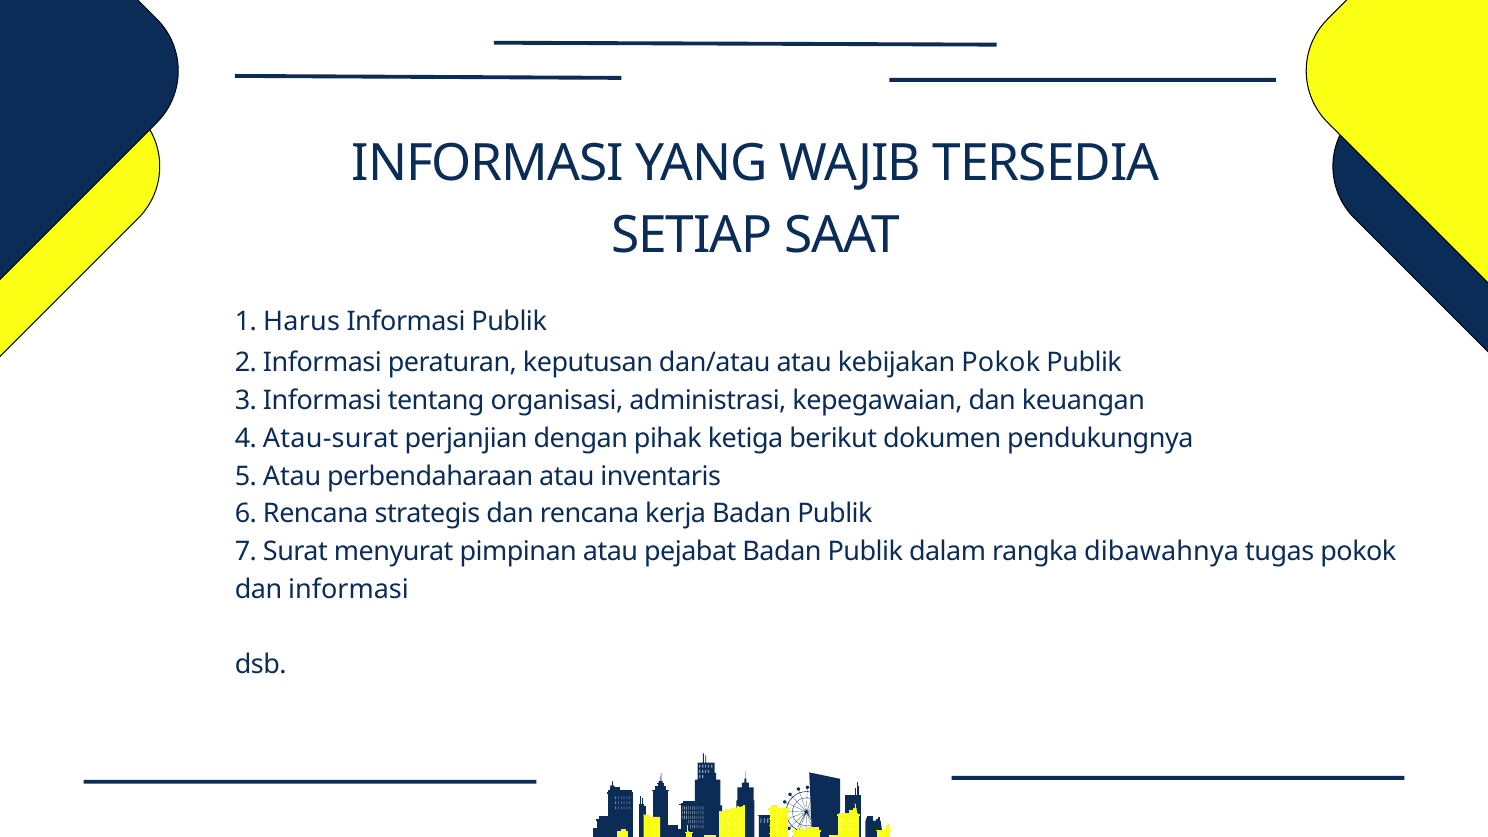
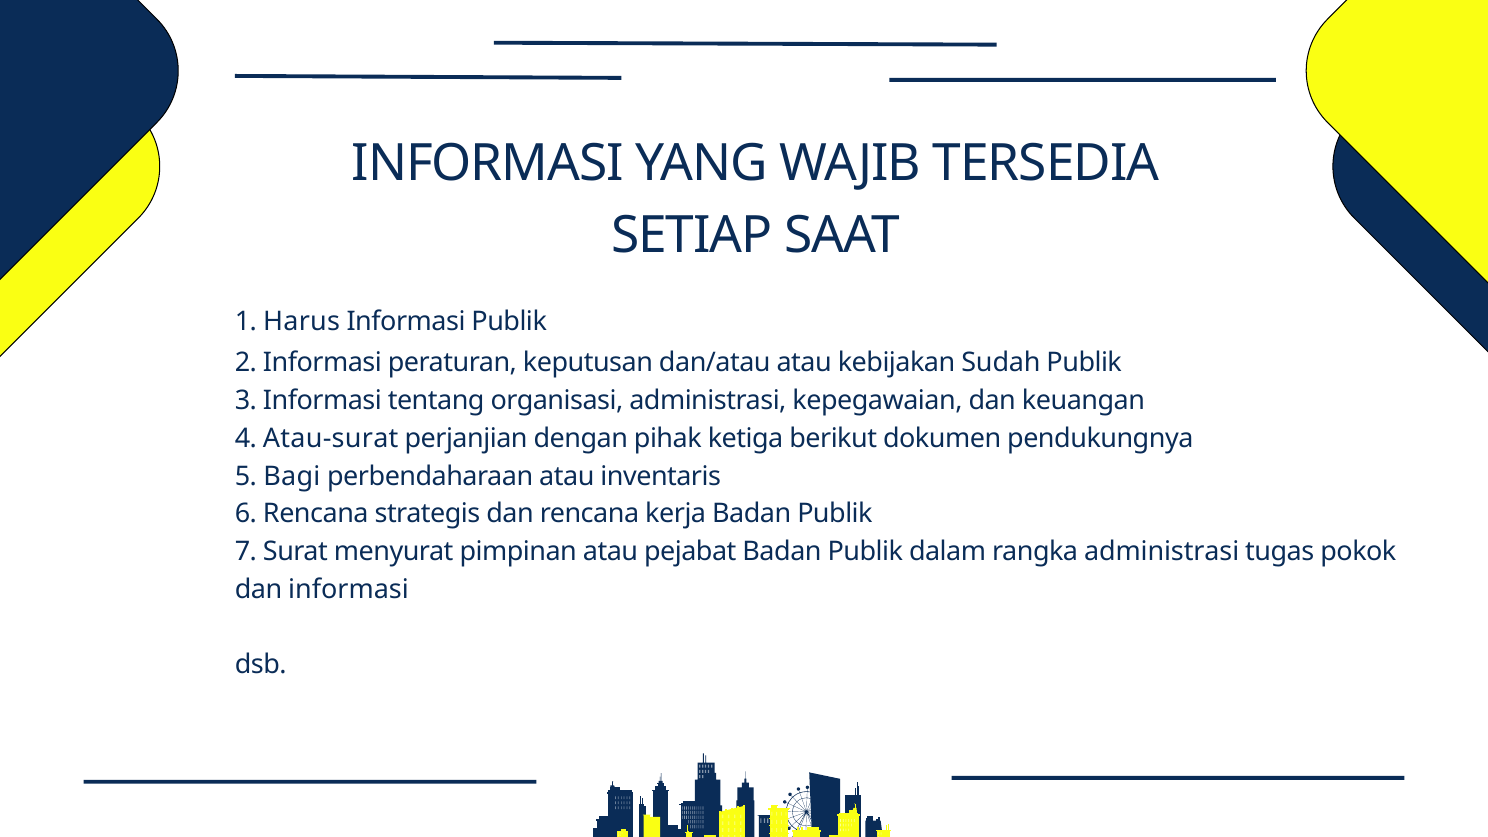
kebijakan Pokok: Pokok -> Sudah (1001, 363)
5 Atau: Atau -> Bagi (292, 476)
rangka dibawahnya: dibawahnya -> administrasi (1162, 552)
